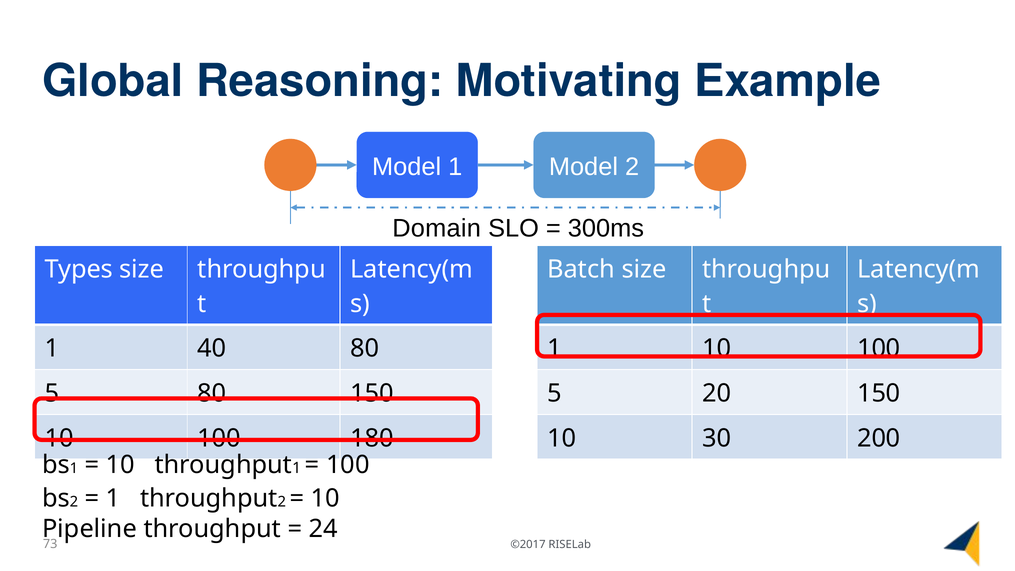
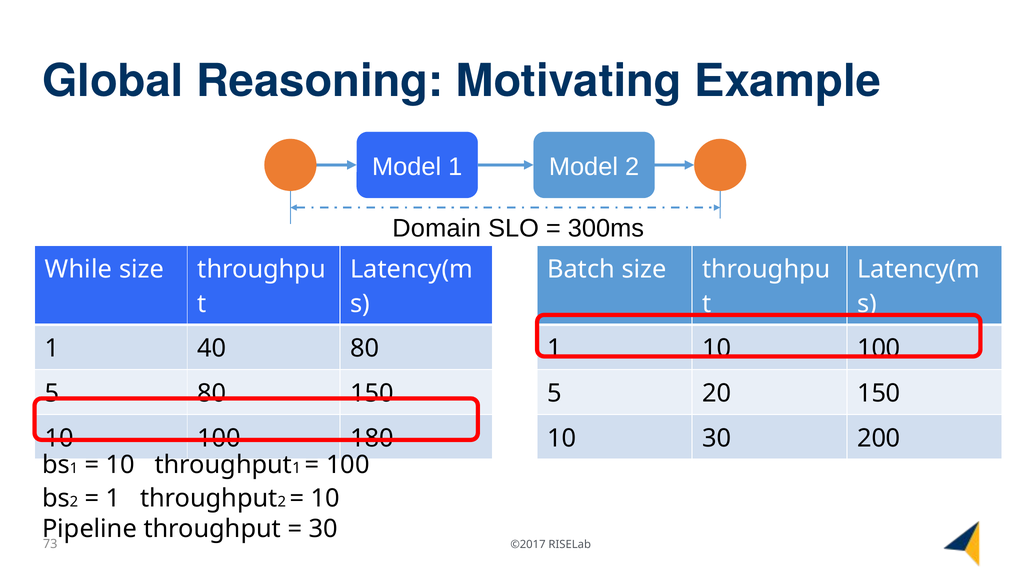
Types: Types -> While (78, 269)
24: 24 -> 30 (323, 529)
